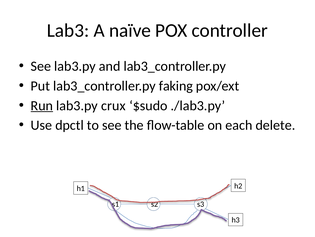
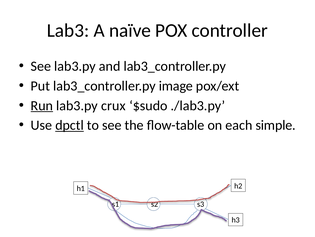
faking: faking -> image (176, 86)
dpctl underline: none -> present (70, 125)
delete: delete -> simple (276, 125)
